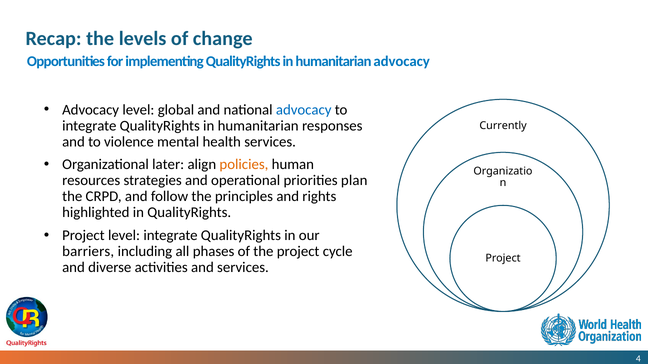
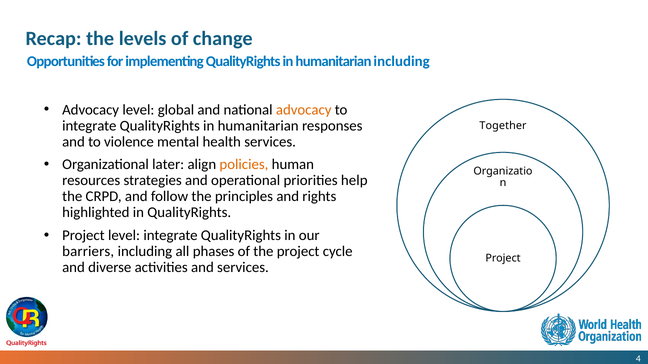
humanitarian advocacy: advocacy -> including (402, 62)
advocacy colour: blue -> orange (304, 110)
Currently: Currently -> Together (503, 126)
plan: plan -> help (354, 181)
